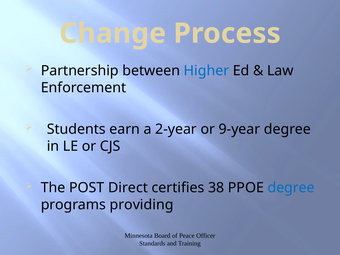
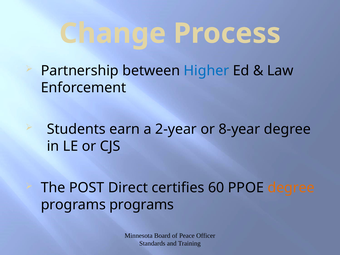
9-year: 9-year -> 8-year (239, 129)
38: 38 -> 60 (216, 188)
degree colour: blue -> orange (291, 188)
programs providing: providing -> programs (142, 205)
